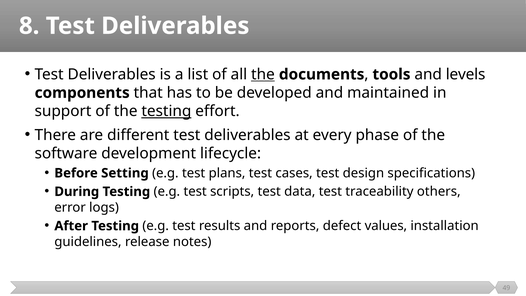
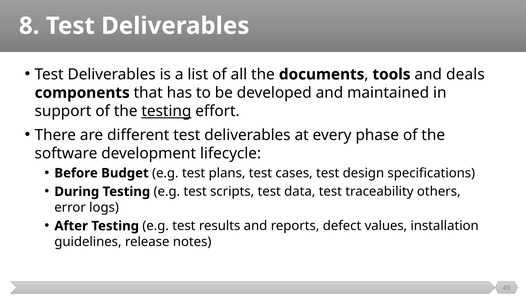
the underline: present -> none (263, 74)
levels: levels -> deals (465, 74)
Setting: Setting -> Budget (125, 173)
